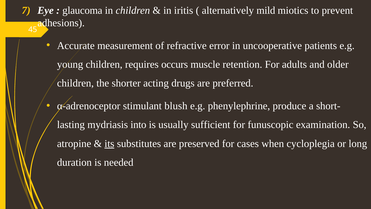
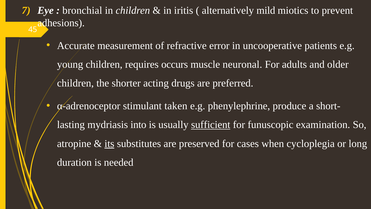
glaucoma: glaucoma -> bronchial (82, 10)
retention: retention -> neuronal (242, 64)
blush: blush -> taken (176, 106)
sufficient underline: none -> present (211, 125)
